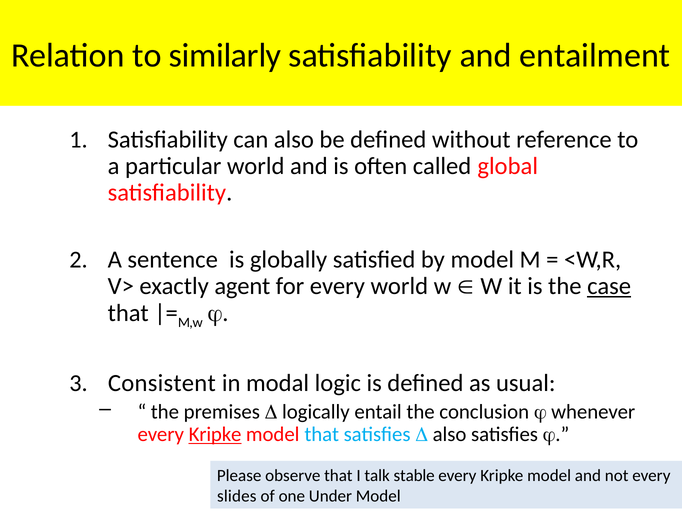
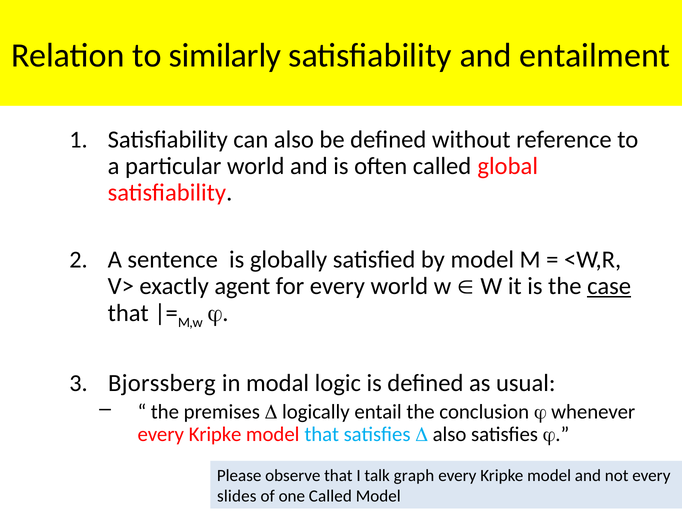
Consistent: Consistent -> Bjorssberg (162, 383)
Kripke underline: present -> none (215, 434)
stable: stable -> graph (414, 475)
one Under: Under -> Called (330, 496)
